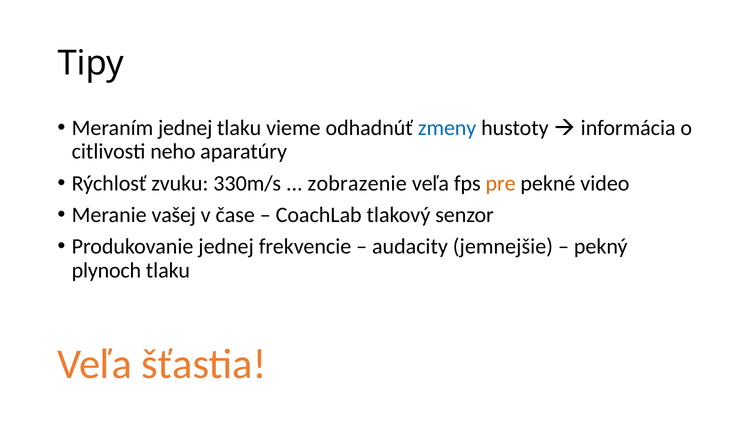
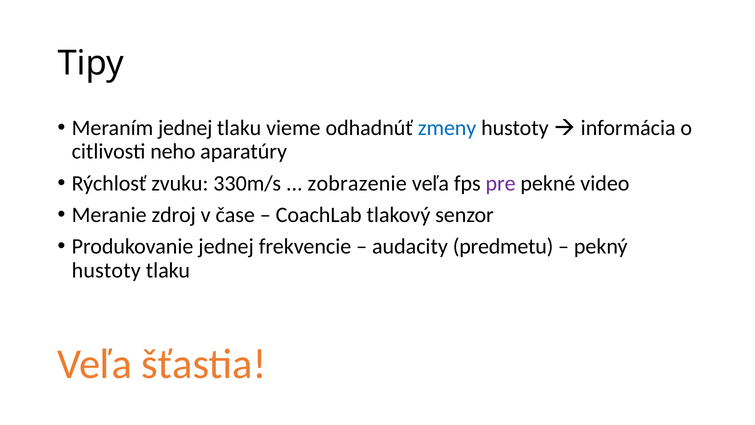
pre colour: orange -> purple (501, 183)
vašej: vašej -> zdroj (174, 215)
jemnejšie: jemnejšie -> predmetu (503, 246)
plynoch: plynoch -> hustoty (106, 270)
